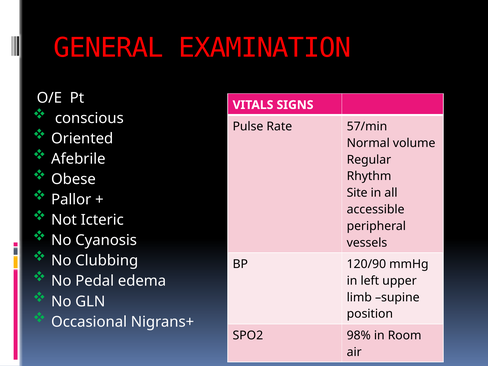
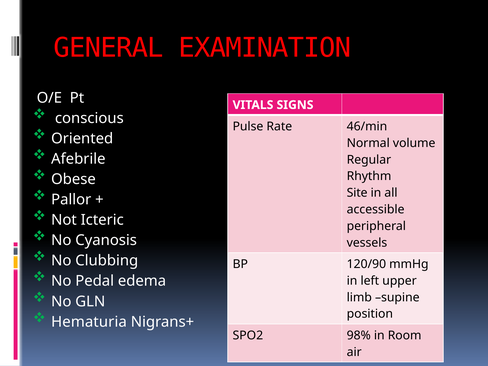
57/min: 57/min -> 46/min (367, 126)
Occasional: Occasional -> Hematuria (89, 322)
